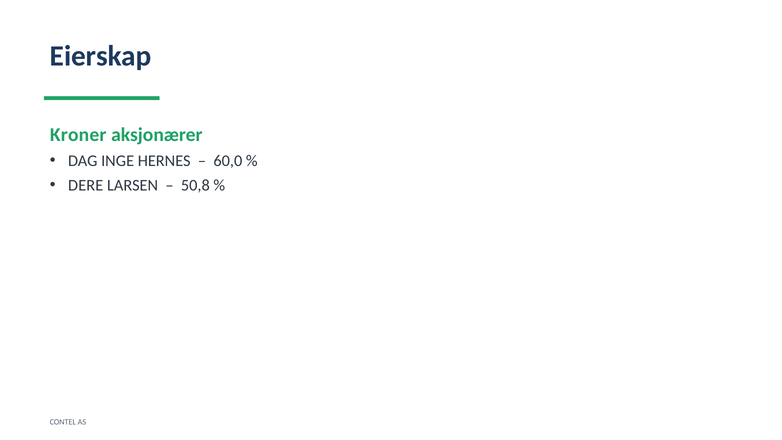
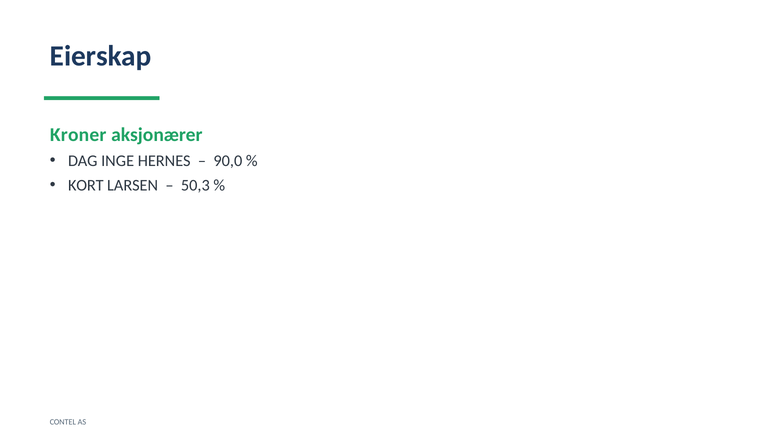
60,0: 60,0 -> 90,0 (228, 161)
DERE: DERE -> KORT (86, 185)
50,8: 50,8 -> 50,3 (195, 185)
